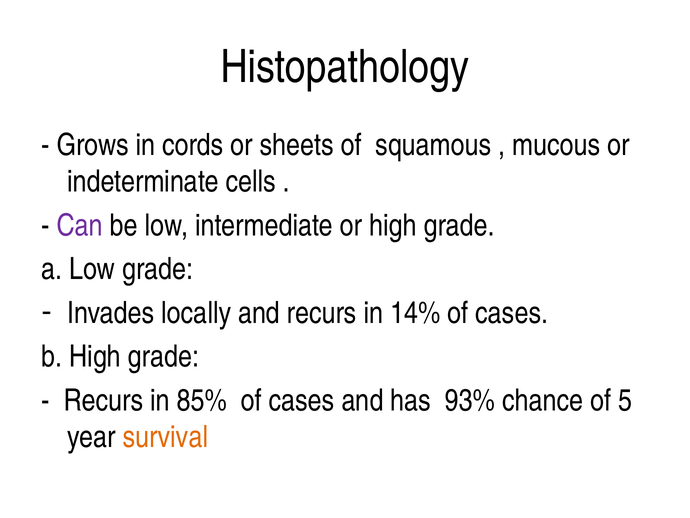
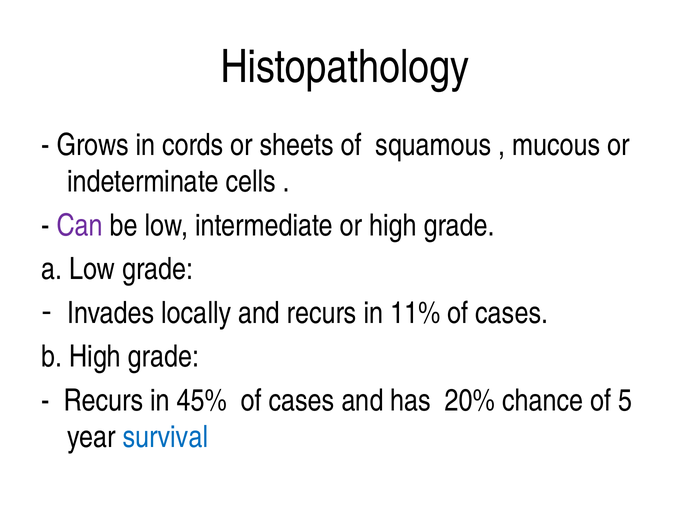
14%: 14% -> 11% (415, 313)
85%: 85% -> 45% (202, 400)
93%: 93% -> 20% (470, 400)
survival colour: orange -> blue (165, 437)
